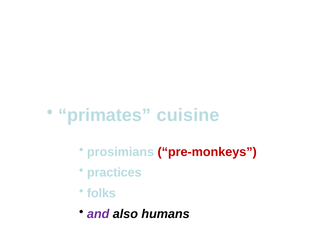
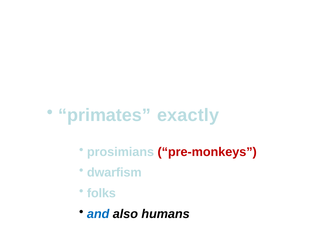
cuisine: cuisine -> exactly (188, 115)
practices: practices -> dwarfism (114, 173)
and colour: purple -> blue (98, 214)
